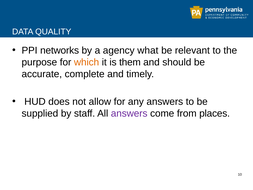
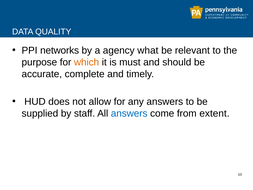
them: them -> must (130, 62)
answers colour: purple -> blue (129, 113)
places: places -> extent (214, 113)
